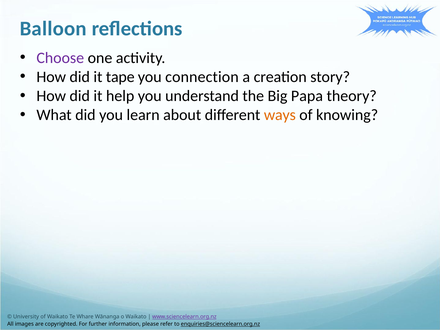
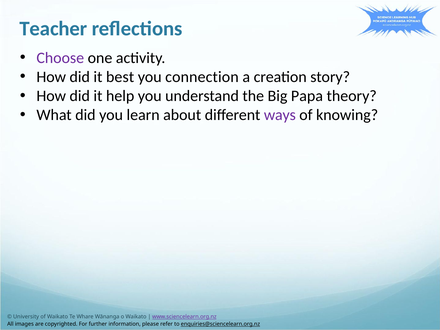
Balloon: Balloon -> Teacher (53, 28)
tape: tape -> best (120, 77)
ways colour: orange -> purple (280, 115)
